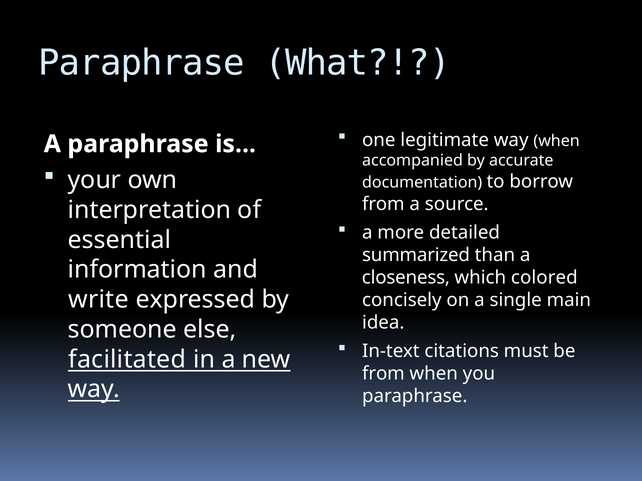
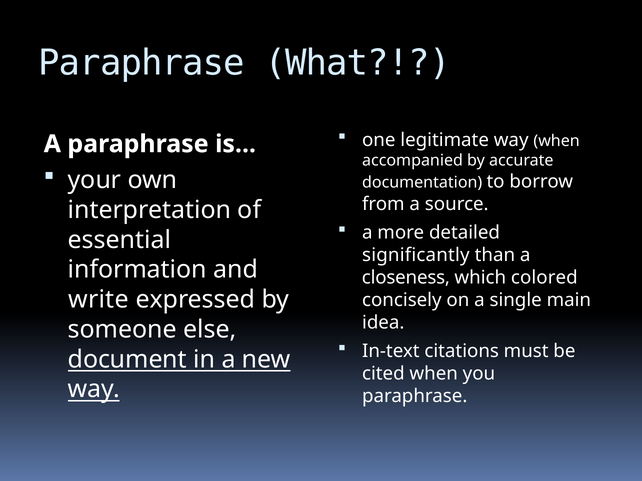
summarized: summarized -> significantly (416, 255)
facilitated: facilitated -> document (127, 360)
from: from -> cited (383, 374)
